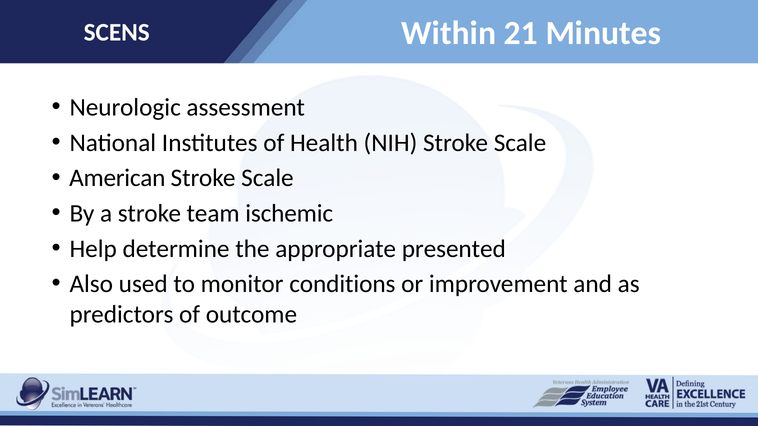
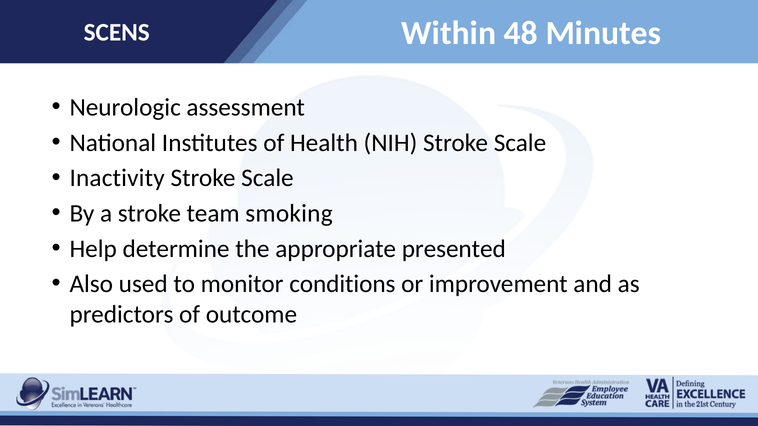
21: 21 -> 48 (521, 33)
American: American -> Inactivity (117, 178)
ischemic: ischemic -> smoking (289, 214)
